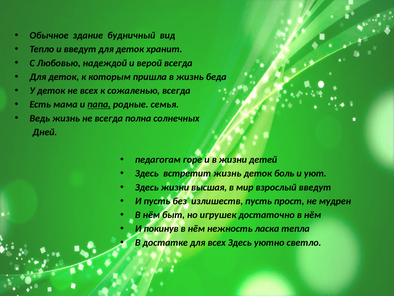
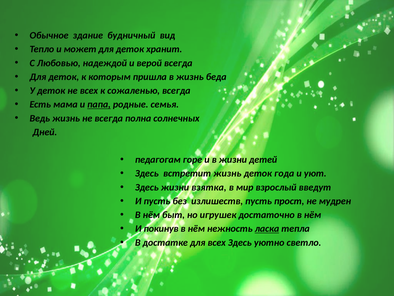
и введут: введут -> может (80, 49)
боль: боль -> года (284, 173)
высшая: высшая -> взятка (209, 187)
ласка underline: none -> present (267, 228)
